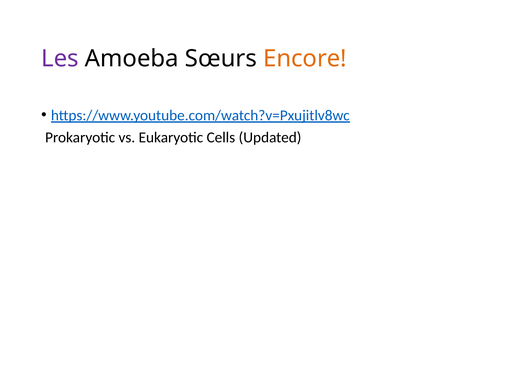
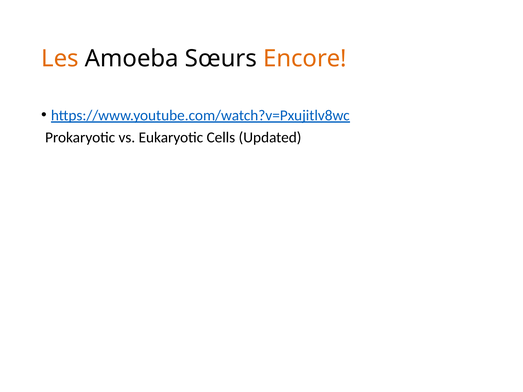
Les colour: purple -> orange (60, 59)
